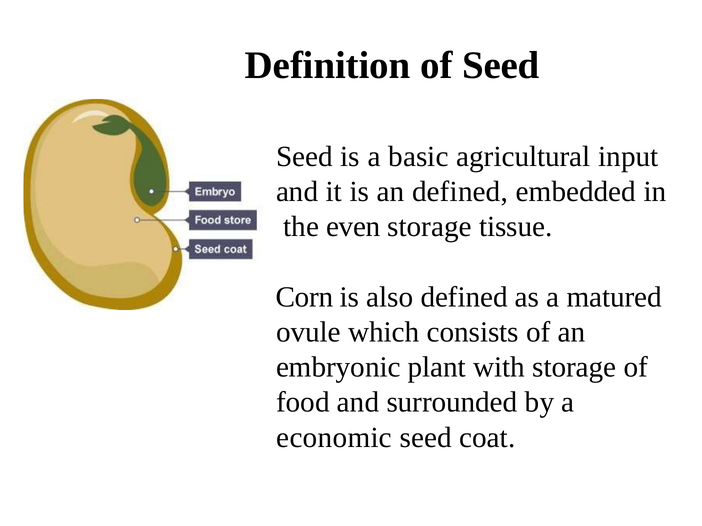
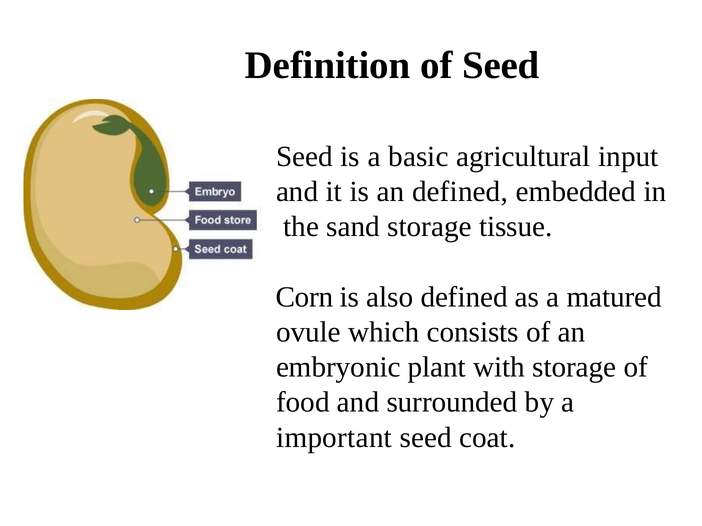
even: even -> sand (353, 227)
economic: economic -> important (334, 438)
